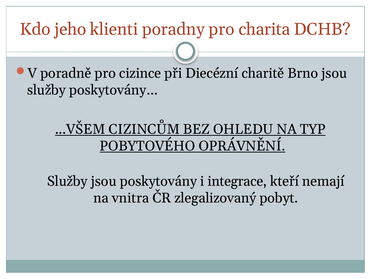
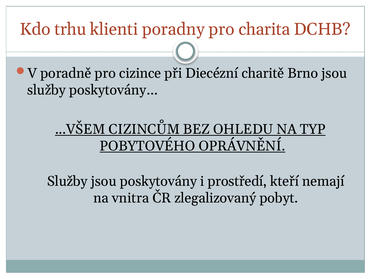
jeho: jeho -> trhu (70, 29)
integrace: integrace -> prostředí (237, 181)
